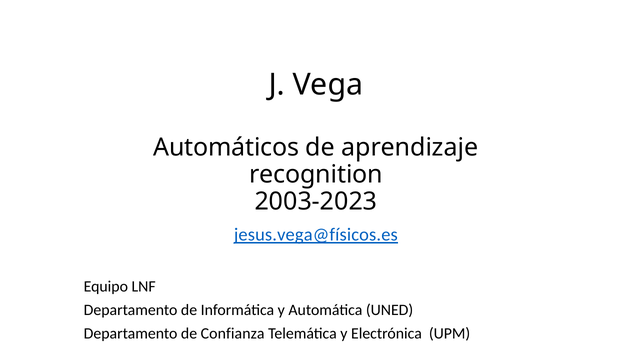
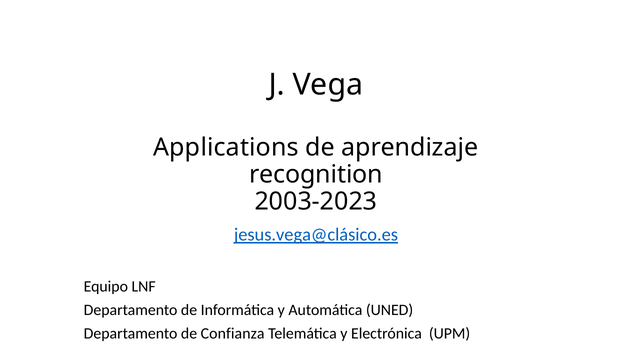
Automáticos: Automáticos -> Applications (226, 147)
jesus.vega@físicos.es: jesus.vega@físicos.es -> jesus.vega@clásico.es (316, 234)
